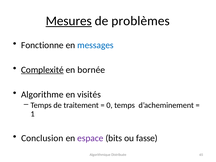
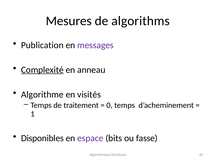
Mesures underline: present -> none (69, 21)
problèmes: problèmes -> algorithms (141, 21)
Fonctionne: Fonctionne -> Publication (42, 45)
messages colour: blue -> purple (95, 45)
bornée: bornée -> anneau (91, 70)
Conclusion: Conclusion -> Disponibles (42, 138)
